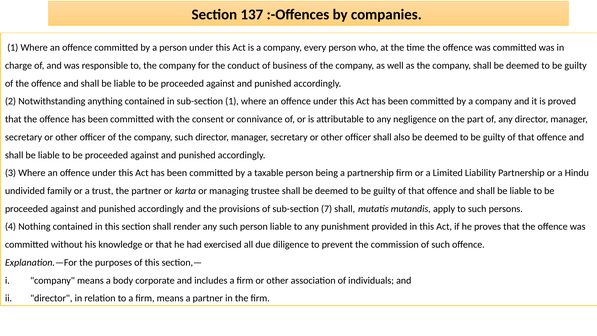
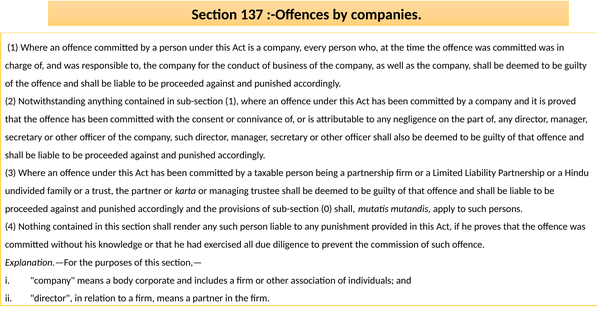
7: 7 -> 0 (327, 209)
